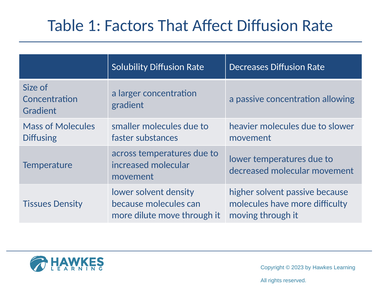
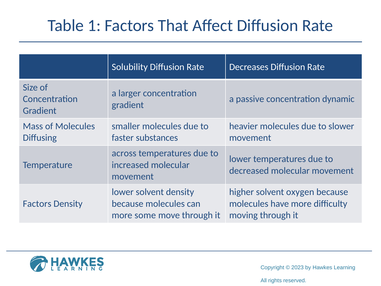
allowing: allowing -> dynamic (338, 99)
solvent passive: passive -> oxygen (300, 192)
Tissues: Tissues -> Factors (37, 203)
dilute: dilute -> some (145, 215)
